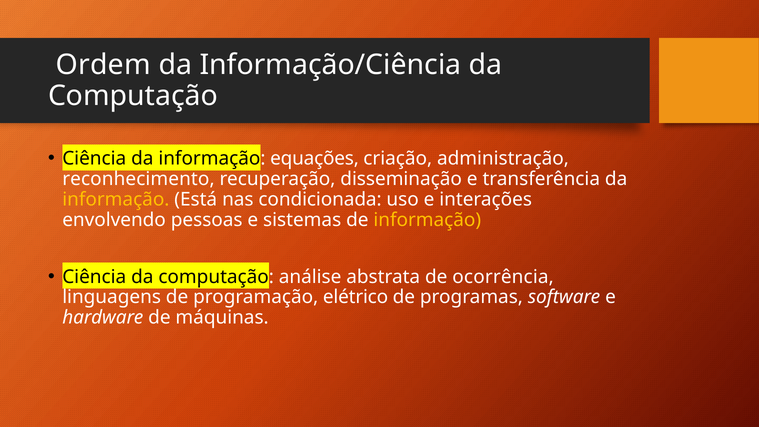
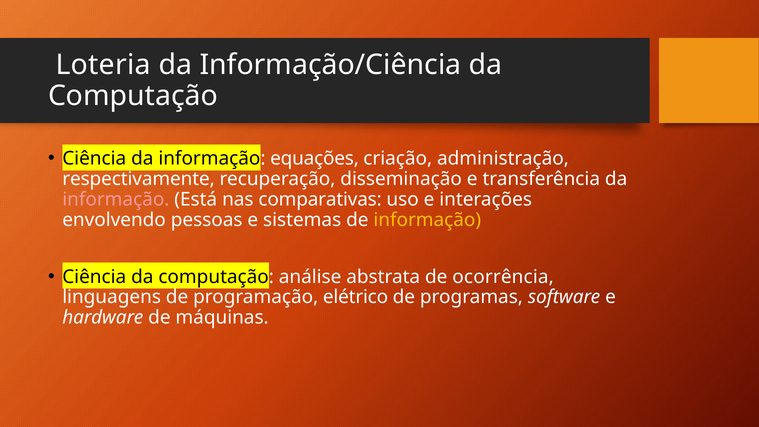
Ordem: Ordem -> Loteria (103, 65)
reconhecimento: reconhecimento -> respectivamente (139, 179)
informação colour: yellow -> pink (116, 199)
condicionada: condicionada -> comparativas (320, 199)
